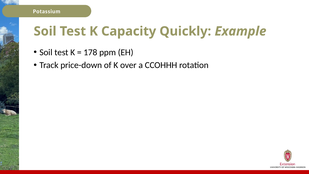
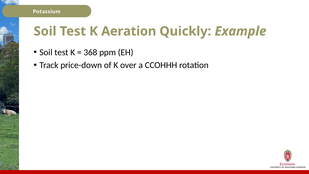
Capacity: Capacity -> Aeration (129, 31)
178: 178 -> 368 (90, 52)
